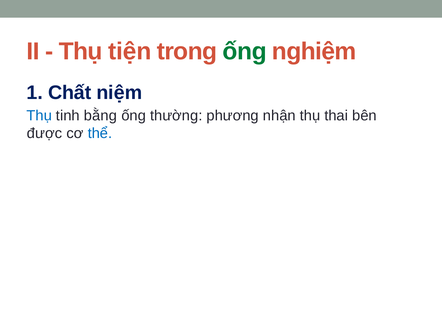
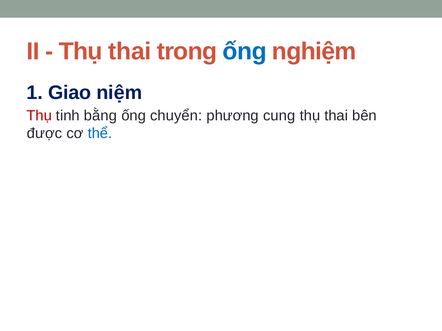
tiện: tiện -> thai (130, 51)
ống colour: green -> blue (245, 51)
Chất: Chất -> Giao (70, 93)
Thụ colour: blue -> red (39, 116)
thường: thường -> chuyển (176, 116)
nhận: nhận -> cung (279, 116)
